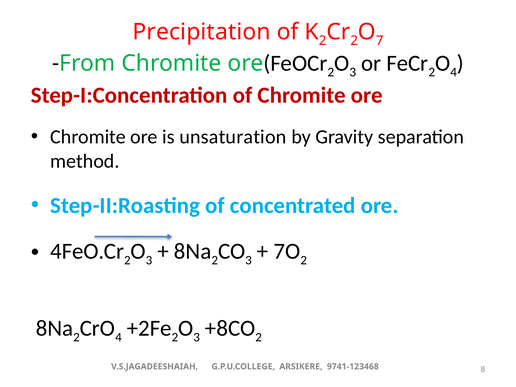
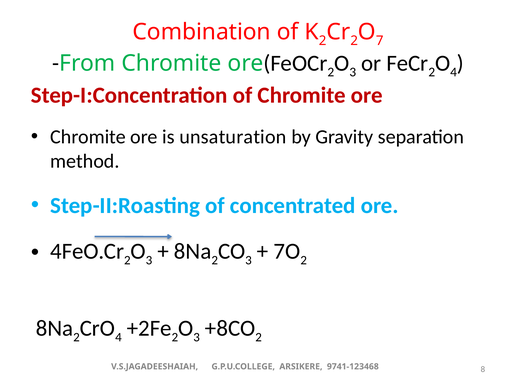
Precipitation: Precipitation -> Combination (202, 32)
